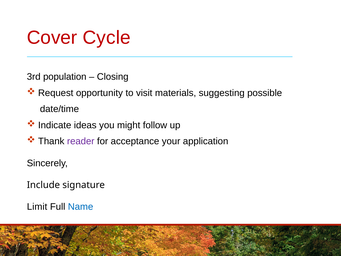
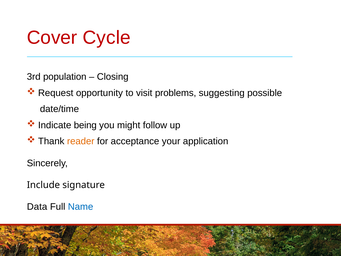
materials: materials -> problems (176, 93)
ideas: ideas -> being (85, 125)
reader colour: purple -> orange (81, 141)
Limit: Limit -> Data (37, 207)
